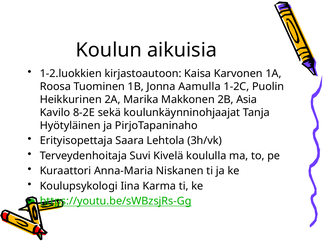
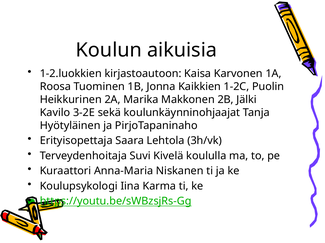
Aamulla: Aamulla -> Kaikkien (200, 87)
Asia: Asia -> Jälki (247, 100)
8-2E: 8-2E -> 3-2E (84, 113)
